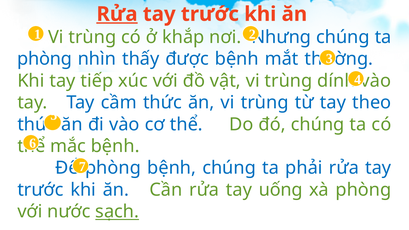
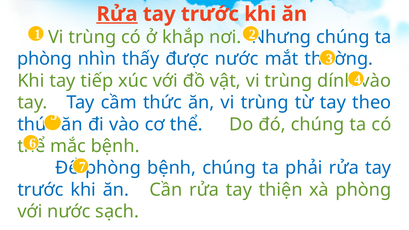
được bệnh: bệnh -> nước (237, 59)
uống: uống -> thiện (281, 190)
sạch underline: present -> none (117, 212)
